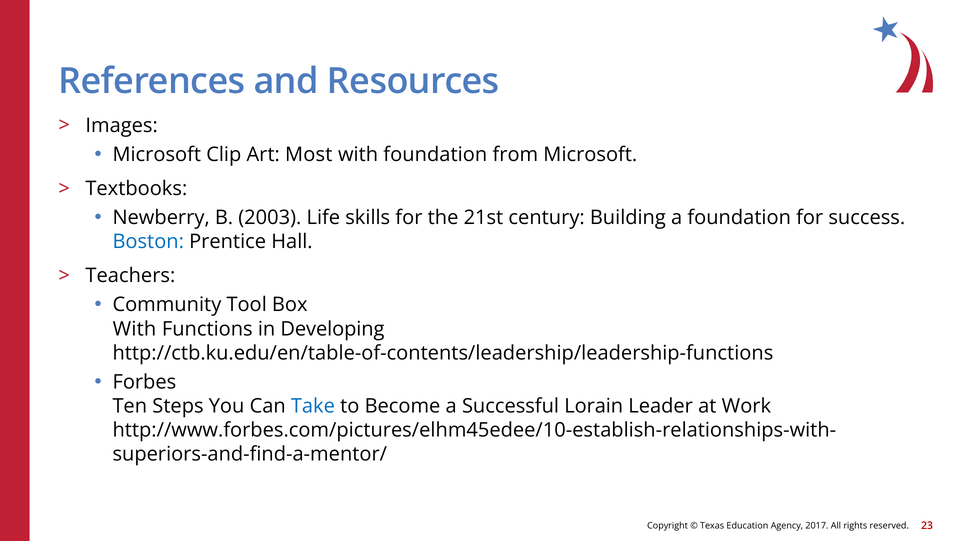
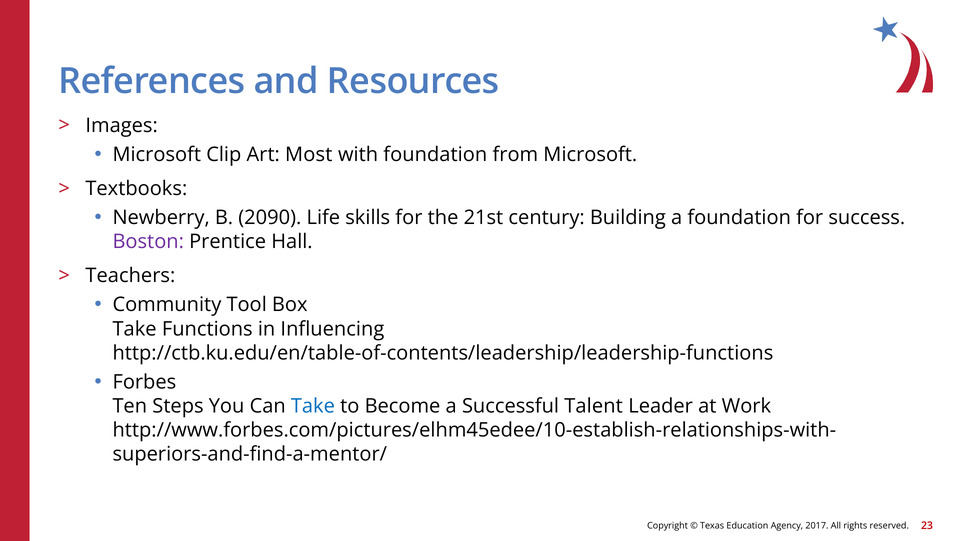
2003: 2003 -> 2090 (270, 218)
Boston colour: blue -> purple (148, 242)
With: With -> Take (135, 329)
Developing: Developing -> Influencing (332, 329)
Lorain: Lorain -> Talent (594, 406)
